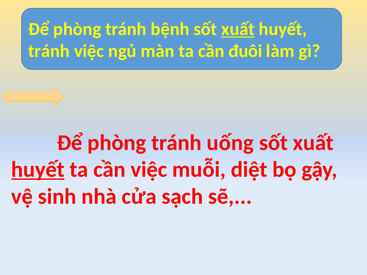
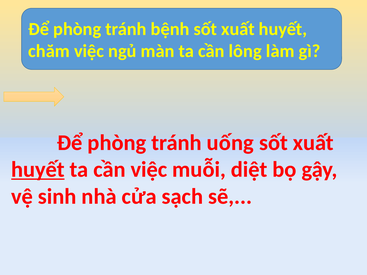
xuất underline: present -> none (238, 29)
tránh: tránh -> chăm (49, 51)
đuôi: đuôi -> lông (245, 51)
